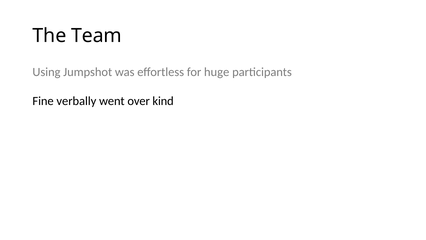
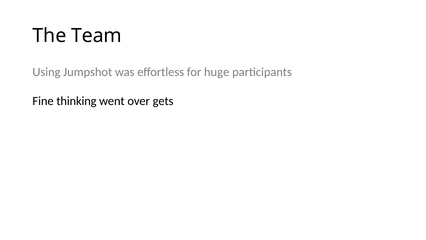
verbally: verbally -> thinking (76, 101)
kind: kind -> gets (163, 101)
